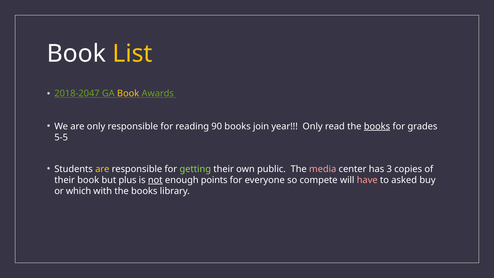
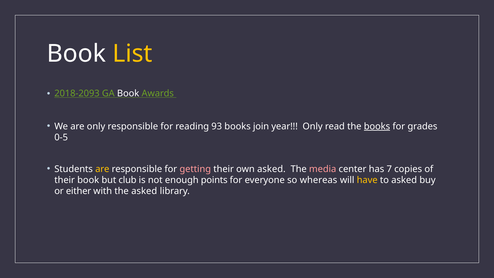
2018-2047: 2018-2047 -> 2018-2093 (77, 93)
Book colour: yellow -> white (128, 93)
90: 90 -> 93 (217, 126)
5-5: 5-5 -> 0-5 (61, 137)
getting colour: light green -> pink (195, 169)
own public: public -> asked (271, 169)
3: 3 -> 7 (389, 169)
plus: plus -> club (128, 180)
not underline: present -> none (155, 180)
compete: compete -> whereas (319, 180)
have colour: pink -> yellow (367, 180)
which: which -> either (79, 191)
with the books: books -> asked (144, 191)
